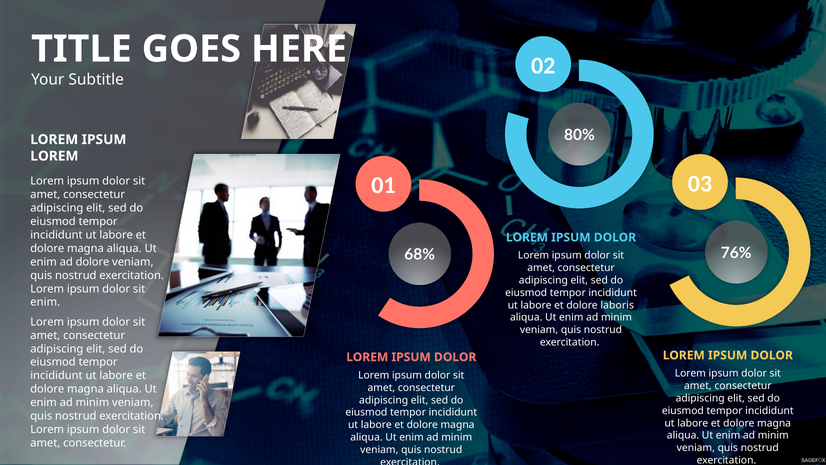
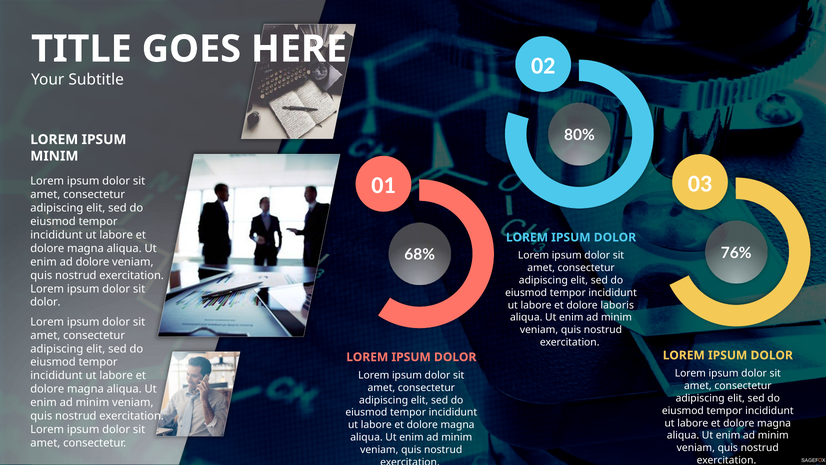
LOREM: LOREM -> MINIM (54, 156)
enim: enim -> dolor (45, 302)
